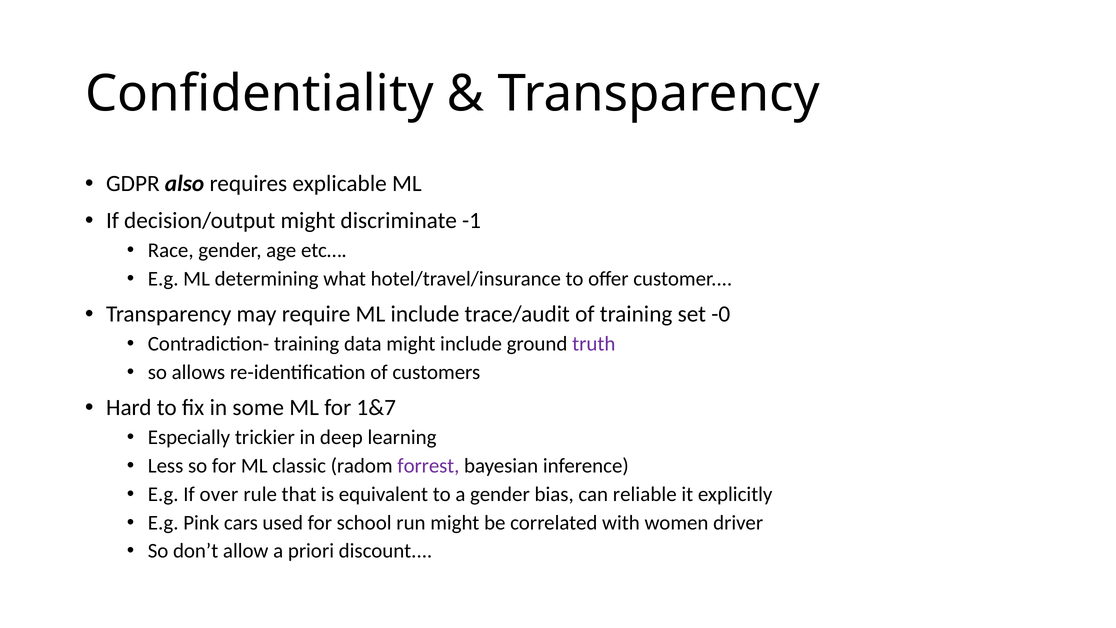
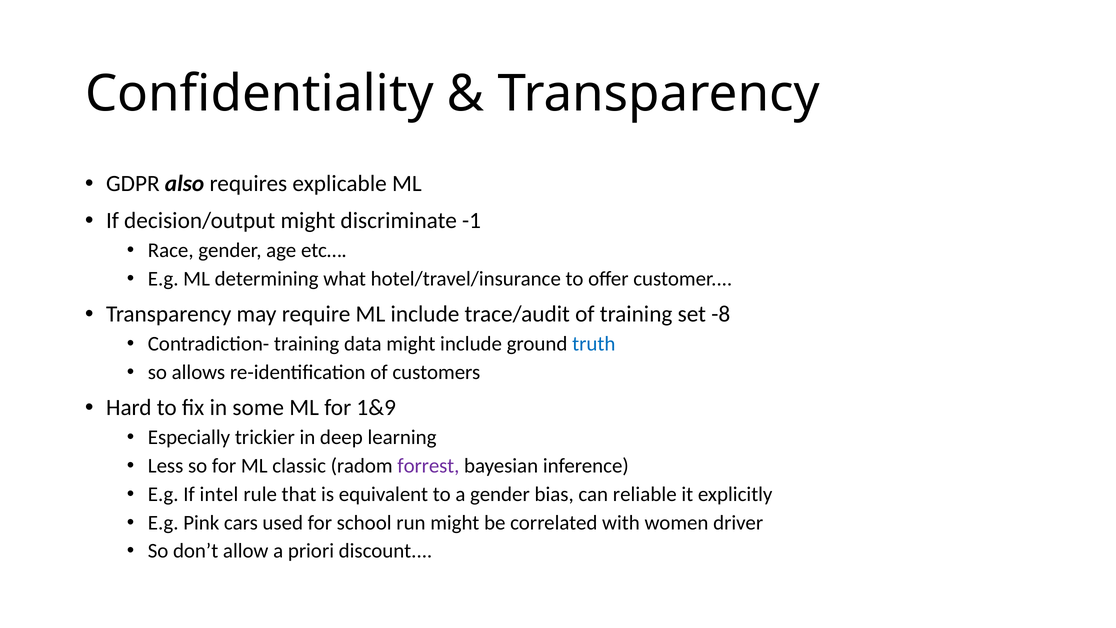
-0: -0 -> -8 (721, 314)
truth colour: purple -> blue (594, 344)
1&7: 1&7 -> 1&9 (376, 408)
over: over -> intel (219, 494)
